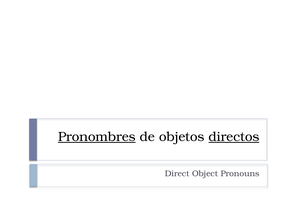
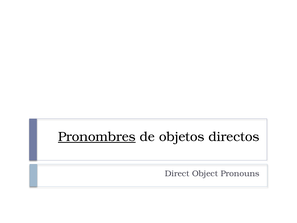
directos underline: present -> none (234, 137)
